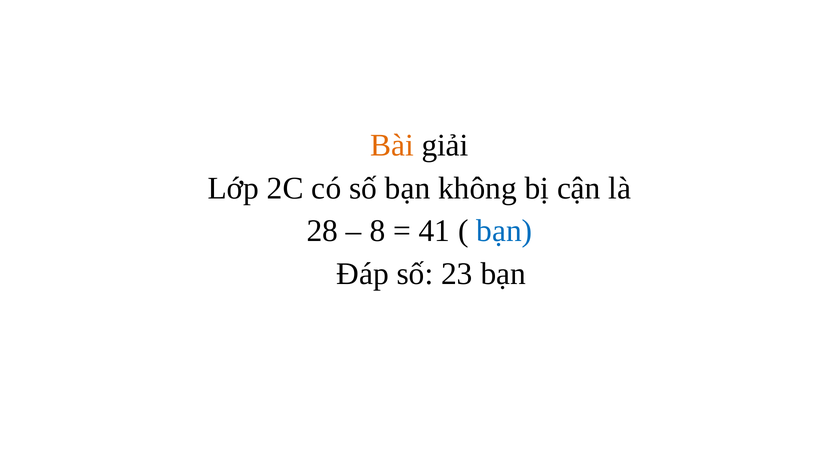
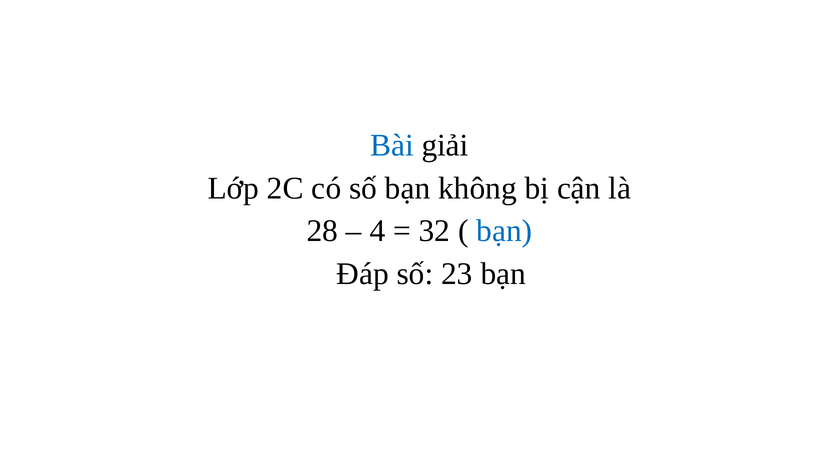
Bài colour: orange -> blue (392, 146)
8: 8 -> 4 (377, 231)
41: 41 -> 32 (434, 231)
